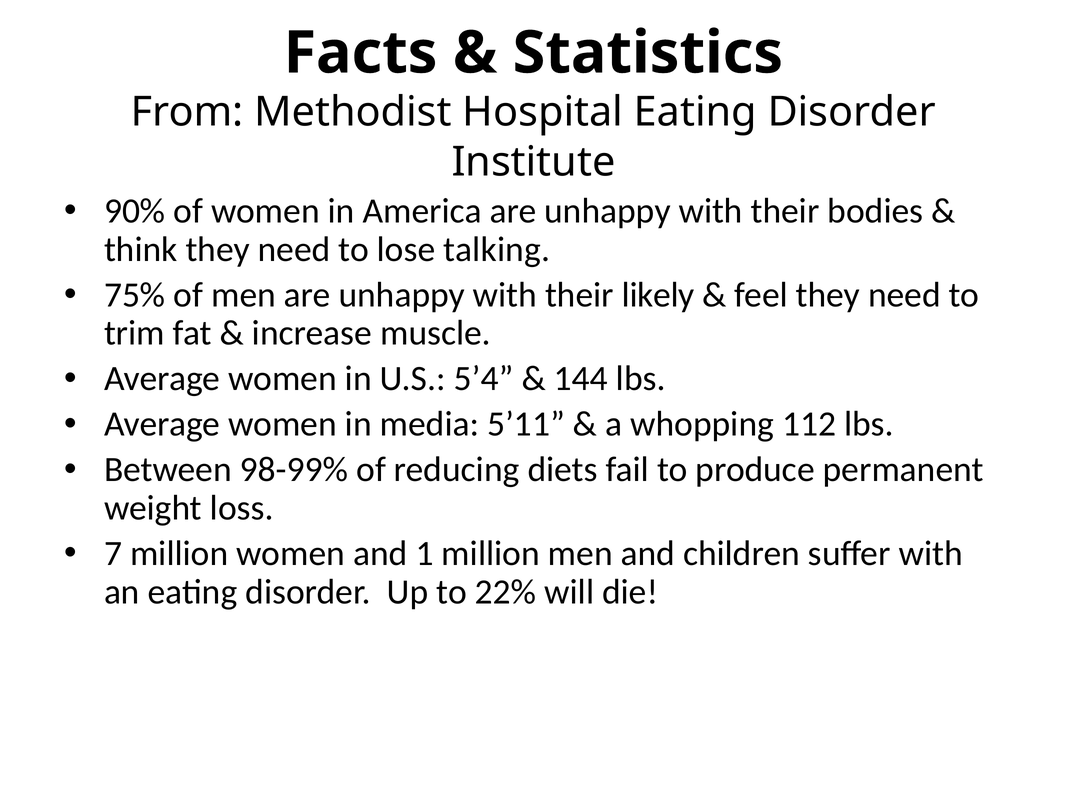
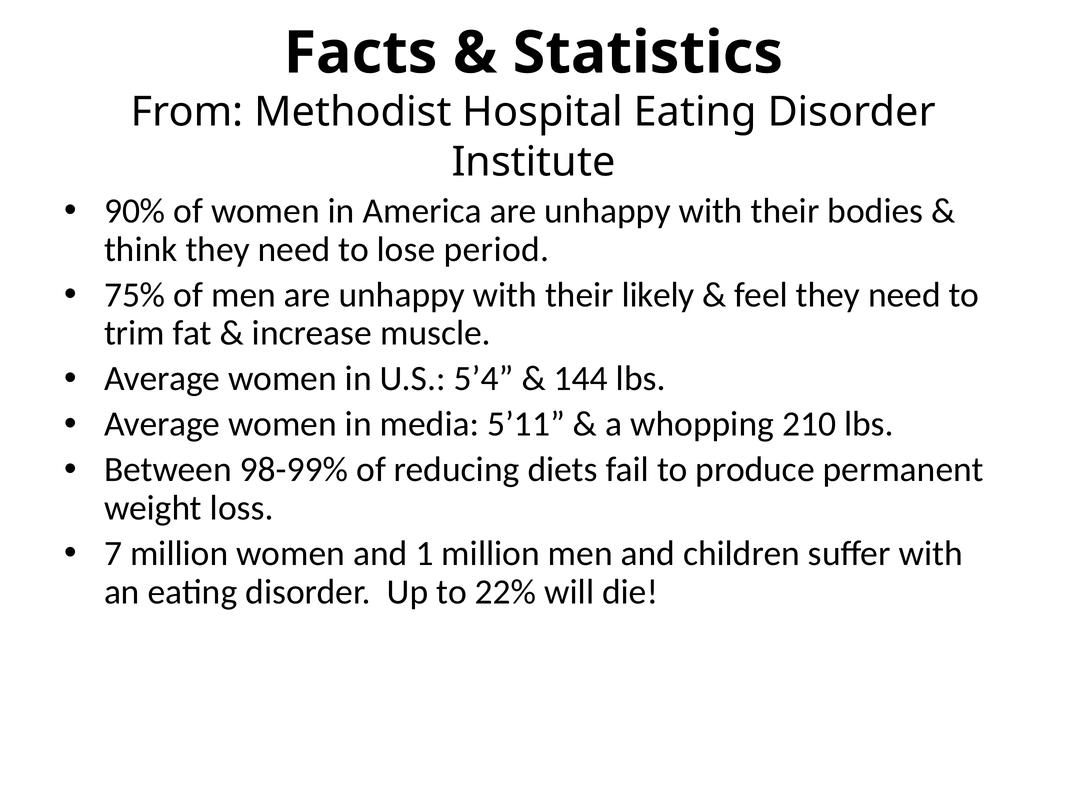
talking: talking -> period (497, 249)
112: 112 -> 210 (809, 424)
